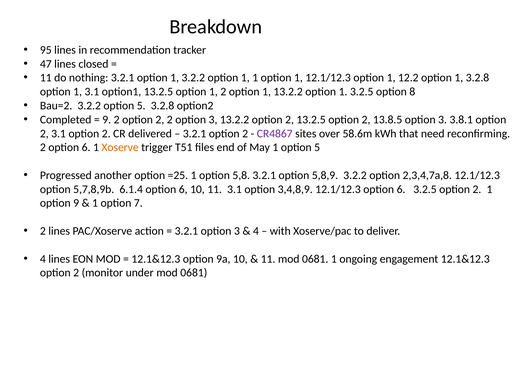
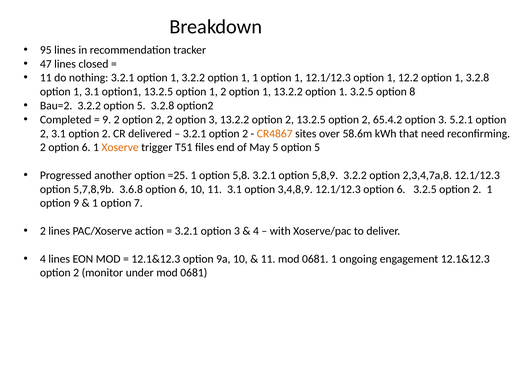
13.8.5: 13.8.5 -> 65.4.2 (388, 119)
3.8.1: 3.8.1 -> 5.2.1 (461, 119)
CR4867 colour: purple -> orange (275, 133)
May 1: 1 -> 5 (275, 147)
6.1.4: 6.1.4 -> 3.6.8 (131, 189)
